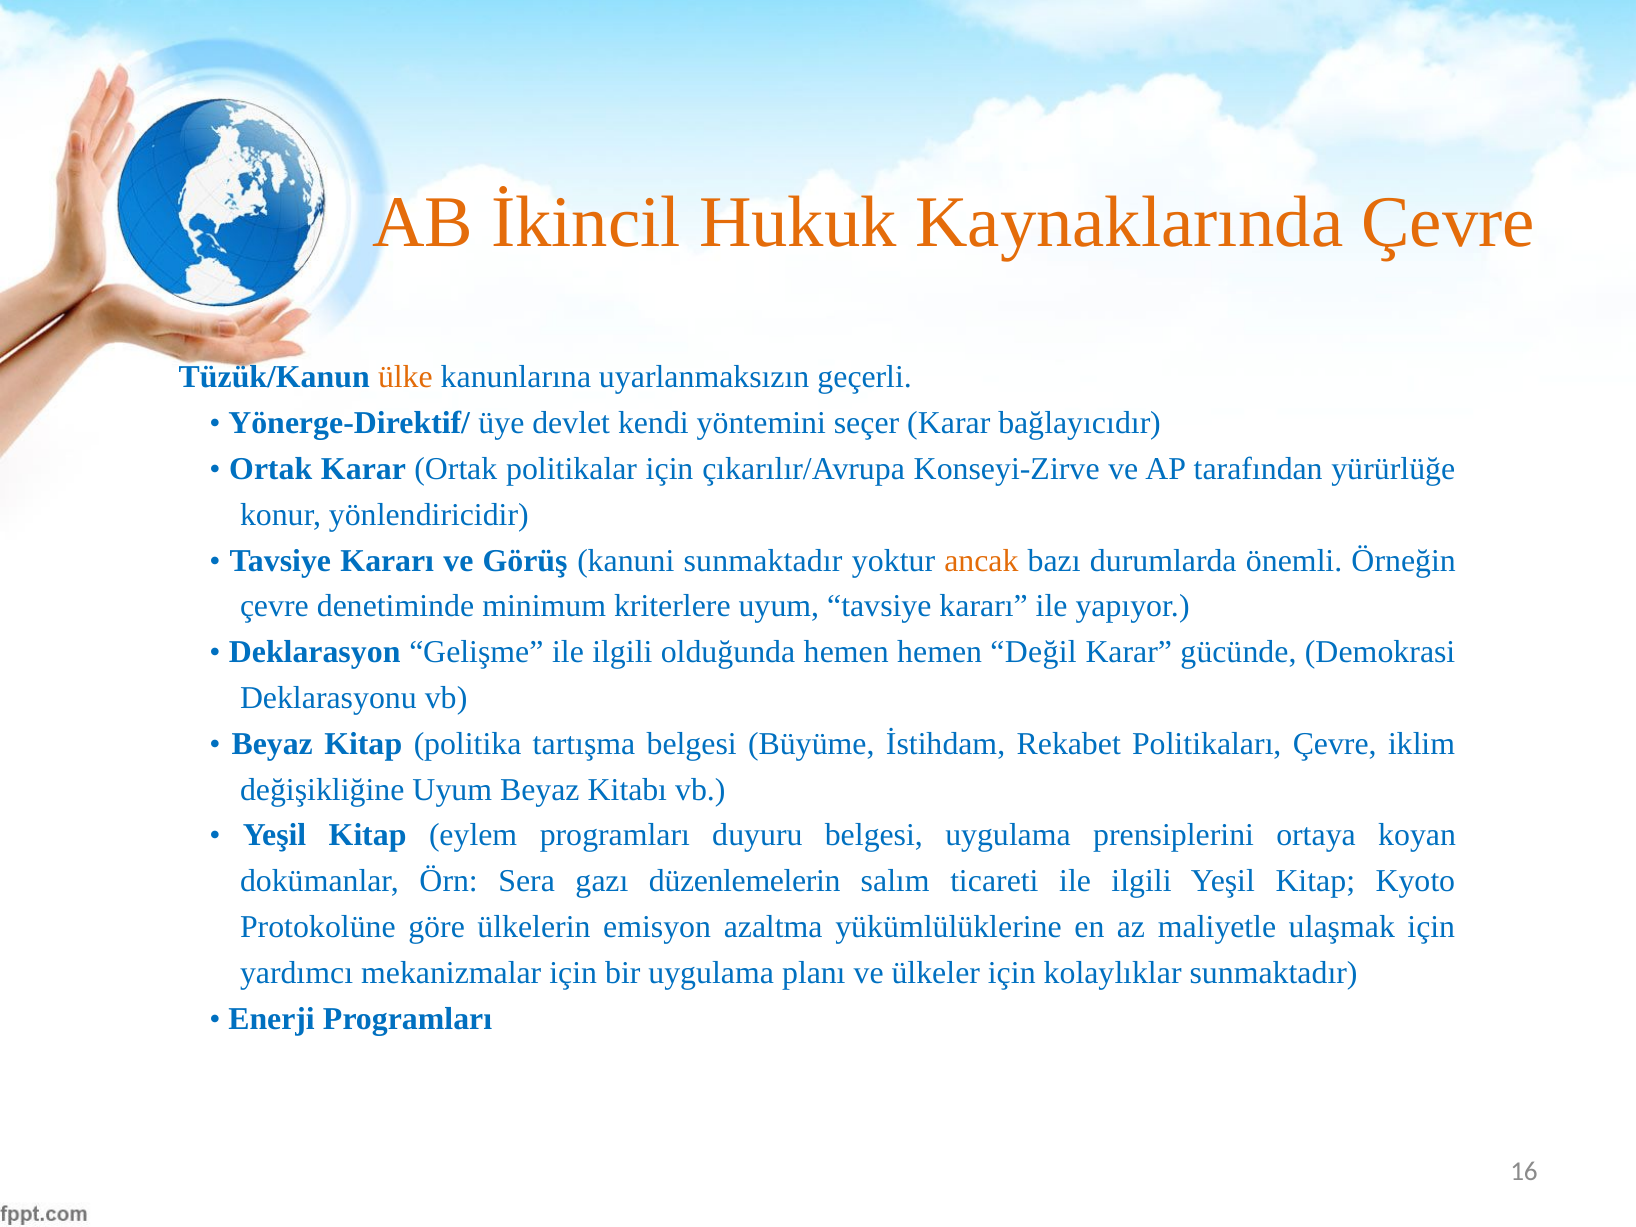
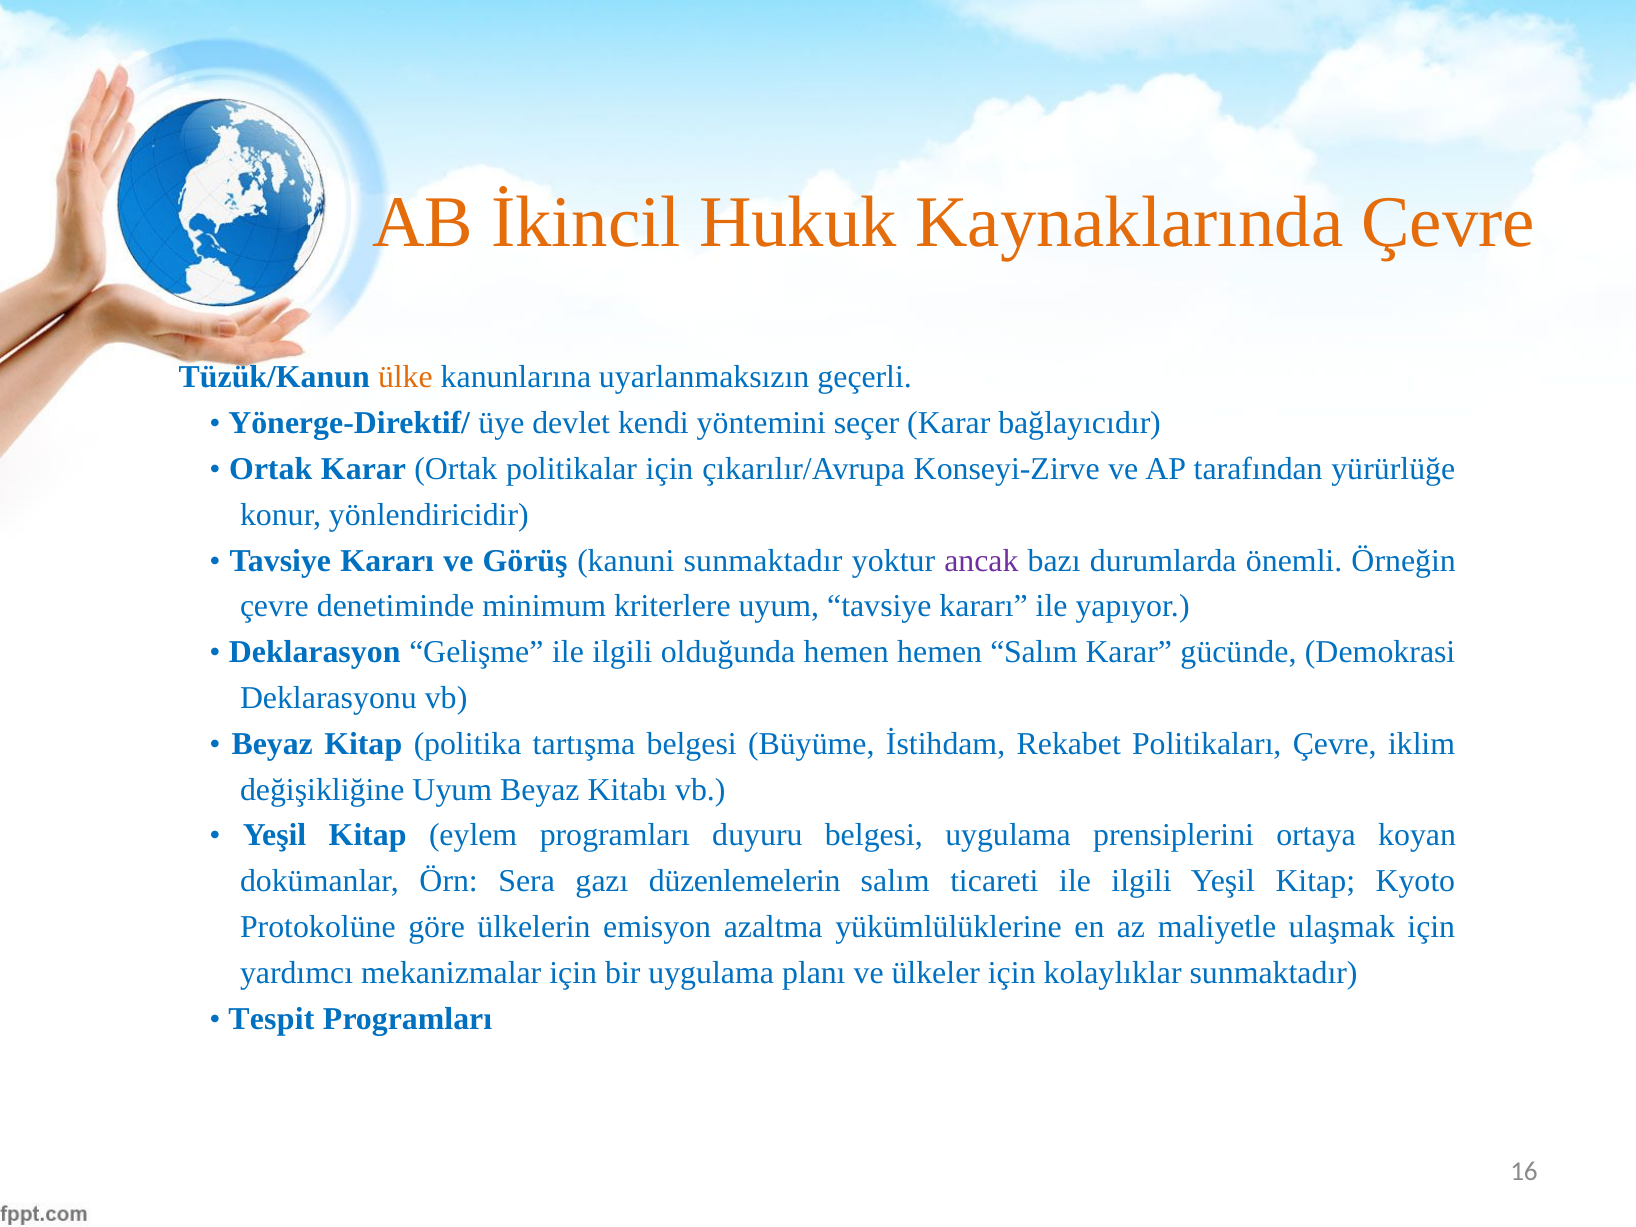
ancak colour: orange -> purple (981, 561)
hemen Değil: Değil -> Salım (1034, 652)
Enerji: Enerji -> Tespit (271, 1019)
